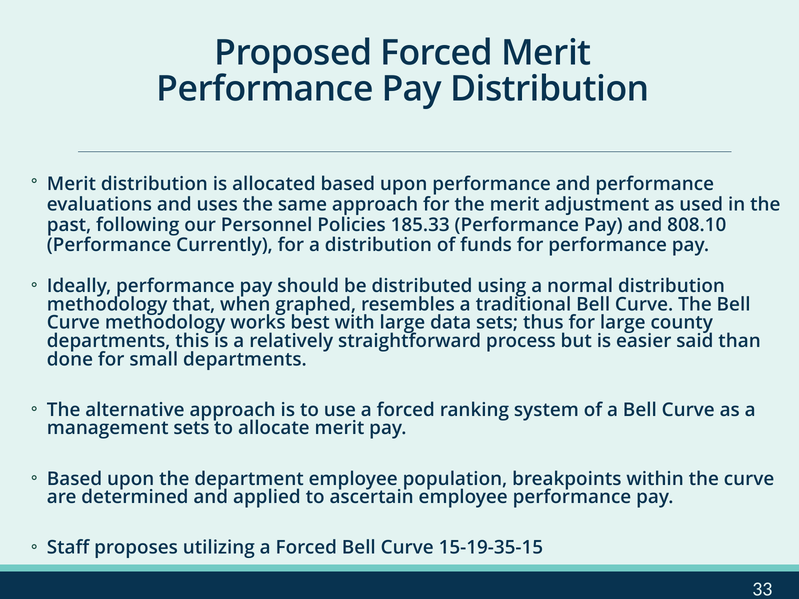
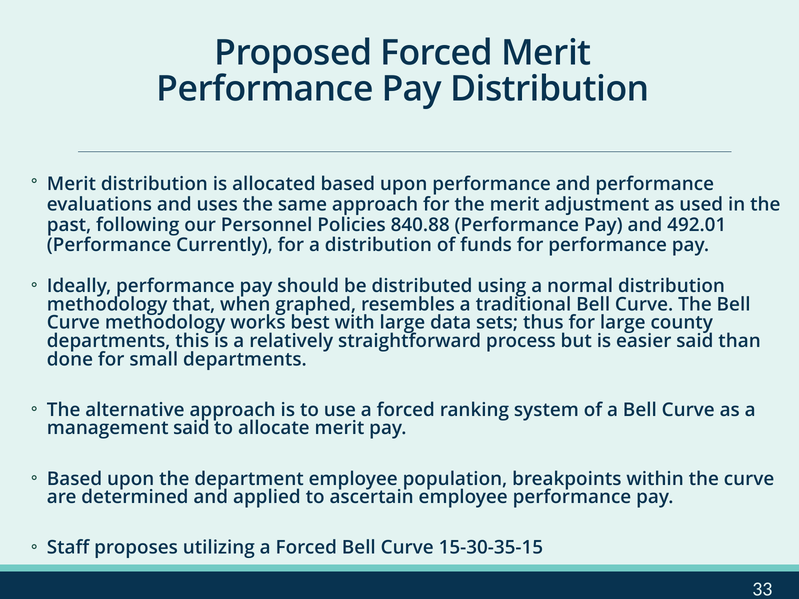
185.33: 185.33 -> 840.88 (420, 225)
808.10: 808.10 -> 492.01 (697, 225)
management sets: sets -> said (191, 428)
15-19-35-15: 15-19-35-15 -> 15-30-35-15 (491, 548)
